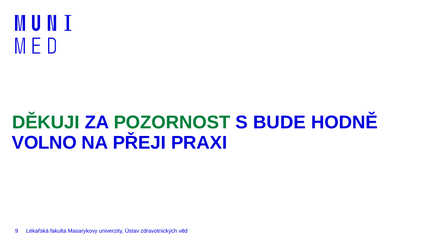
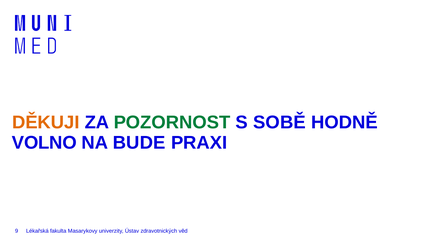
DĚKUJI colour: green -> orange (46, 122)
BUDE: BUDE -> SOBĚ (279, 122)
PŘEJI: PŘEJI -> BUDE (139, 143)
